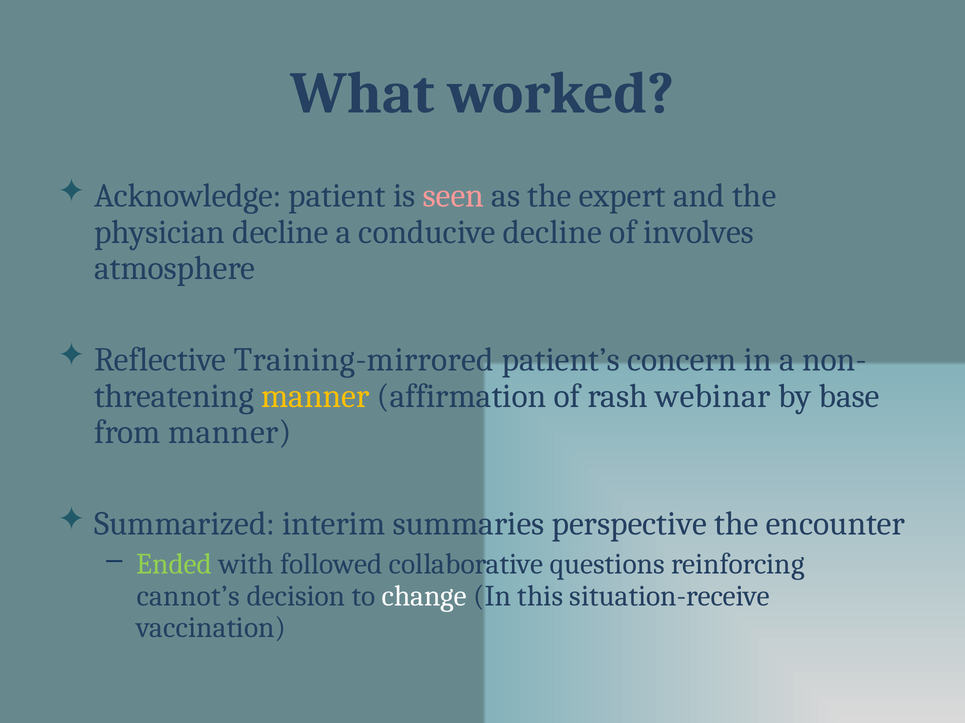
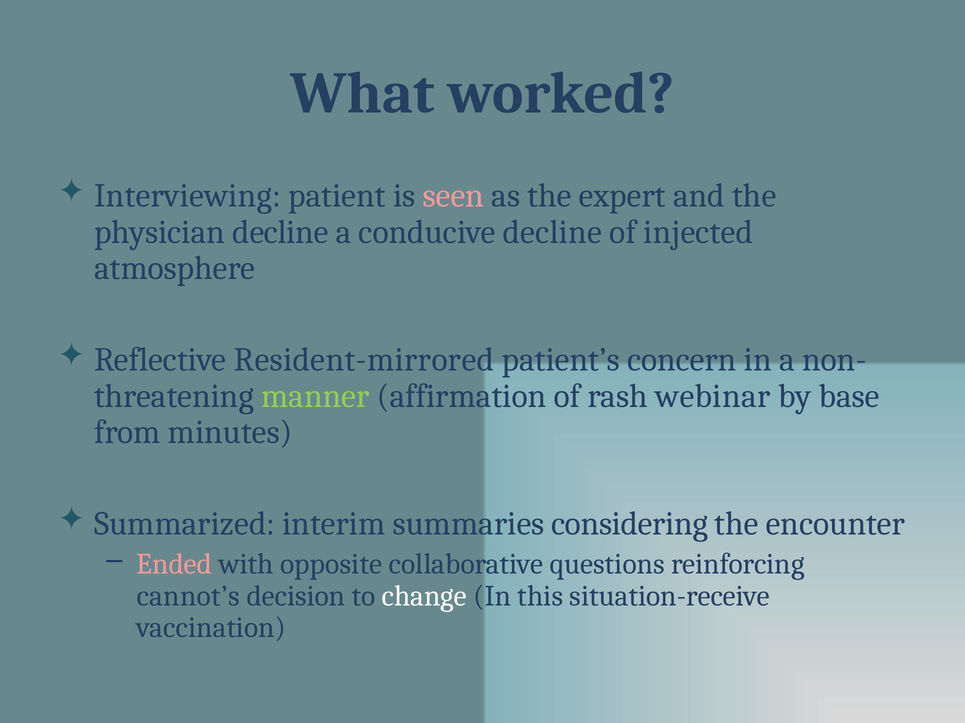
Acknowledge: Acknowledge -> Interviewing (188, 196)
involves: involves -> injected (698, 232)
Training-mirrored: Training-mirrored -> Resident-mirrored (364, 360)
manner colour: yellow -> light green (315, 396)
from manner: manner -> minutes (230, 433)
perspective: perspective -> considering (630, 524)
Ended colour: light green -> pink (174, 565)
followed: followed -> opposite (331, 565)
